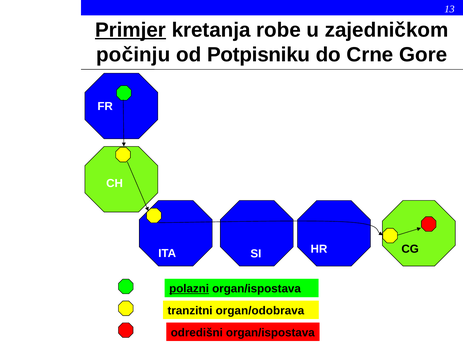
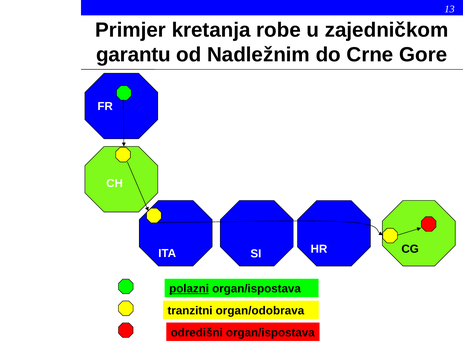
Primjer underline: present -> none (131, 30)
počinju: počinju -> garantu (133, 55)
Potpisniku: Potpisniku -> Nadležnim (258, 55)
